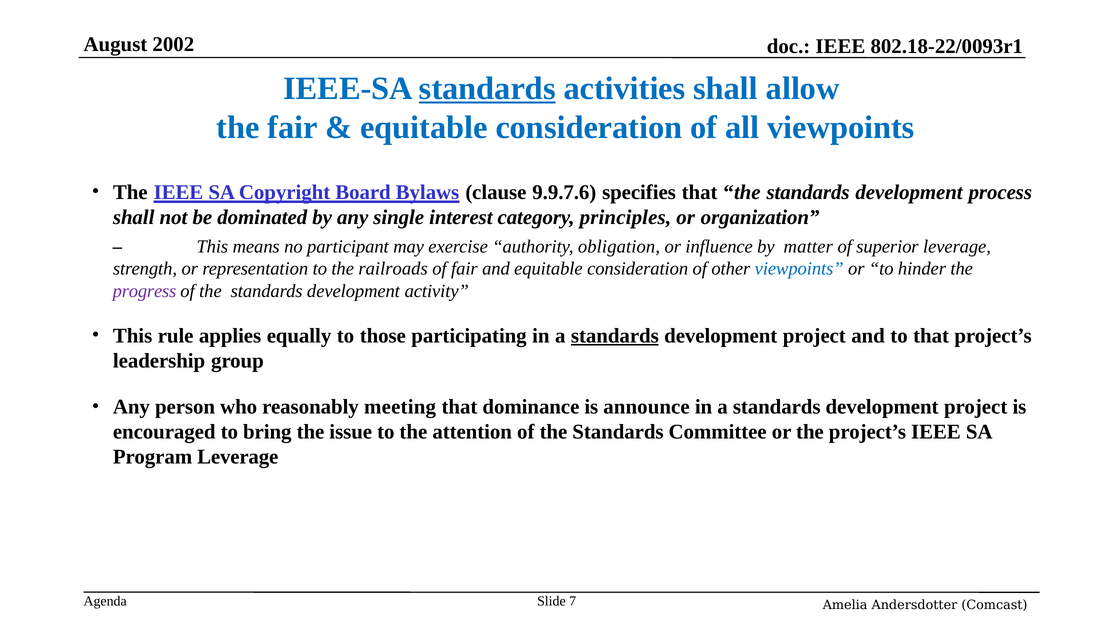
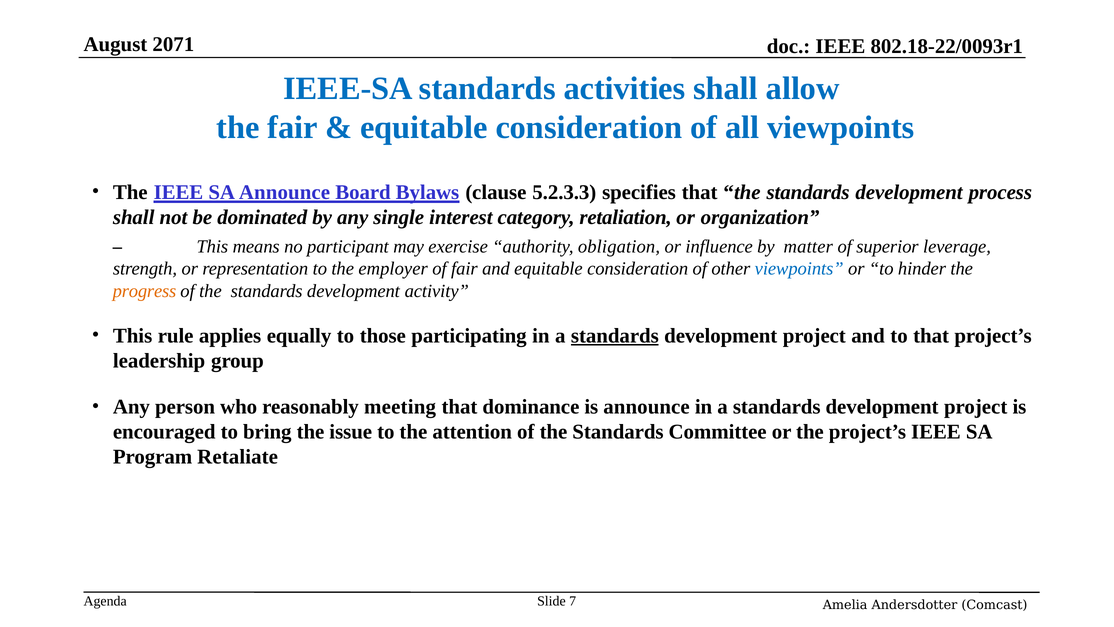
2002: 2002 -> 2071 (173, 44)
standards underline: present -> none (487, 88)
SA Copyright: Copyright -> Announce (284, 192)
9.9.7.6: 9.9.7.6 -> 5.2.3.3 (564, 192)
principles: principles -> retaliation (626, 217)
railroads: railroads -> employer (393, 269)
progress colour: purple -> orange (144, 291)
Program Leverage: Leverage -> Retaliate (238, 457)
